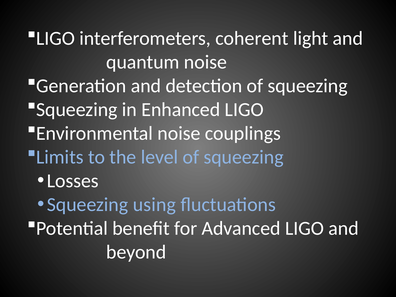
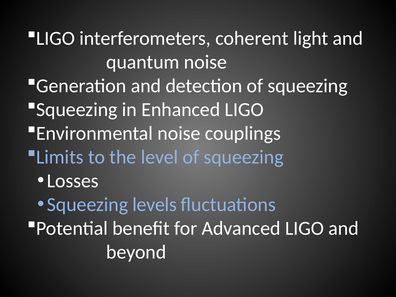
using: using -> levels (155, 205)
